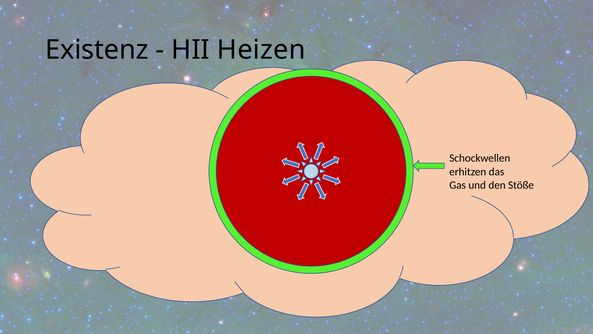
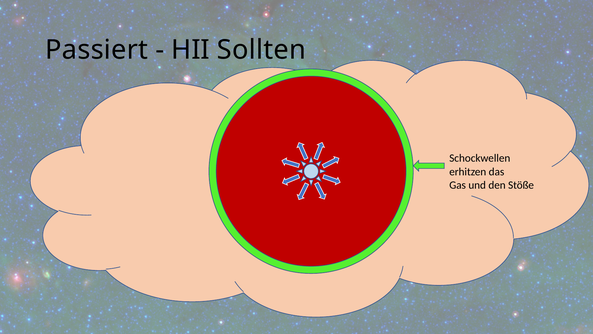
Existenz: Existenz -> Passiert (97, 50)
Heizen: Heizen -> Sollten (261, 50)
